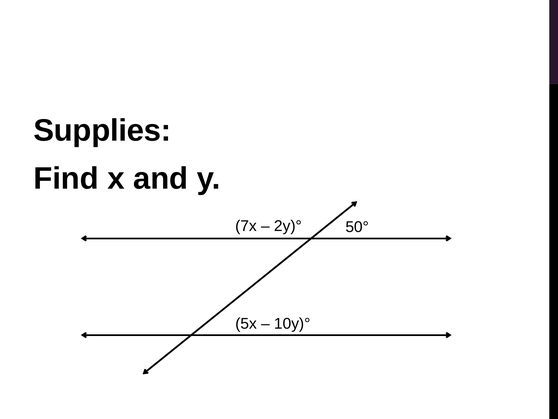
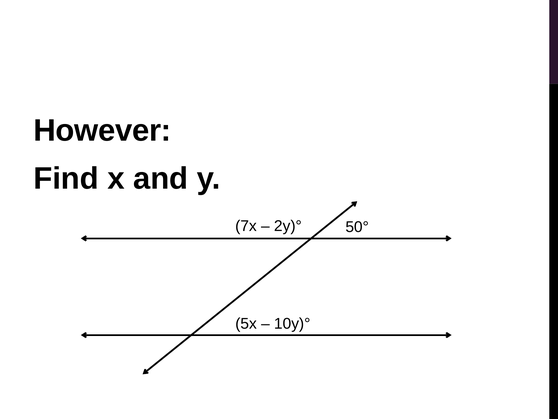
Supplies: Supplies -> However (102, 130)
